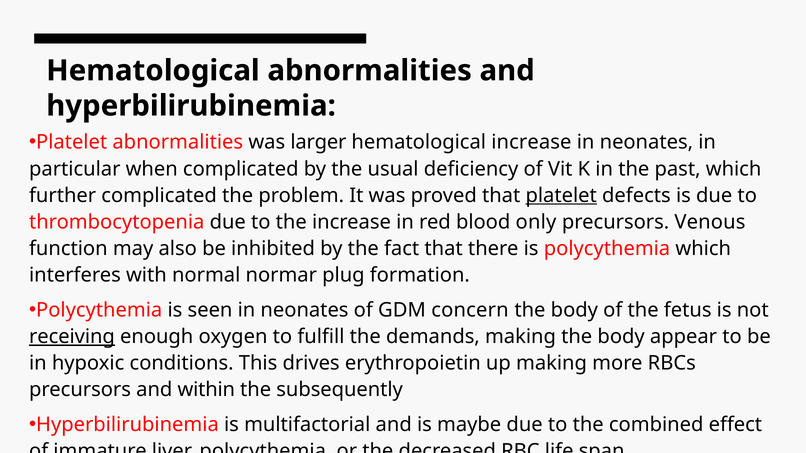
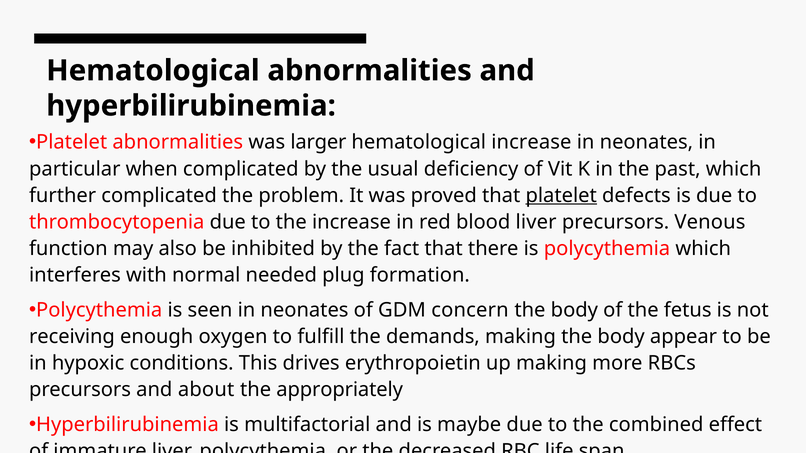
blood only: only -> liver (536, 222)
normar: normar -> needed (281, 275)
receiving underline: present -> none (72, 337)
within: within -> about (206, 390)
subsequently: subsequently -> appropriately (340, 390)
